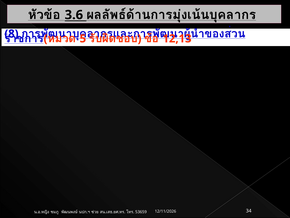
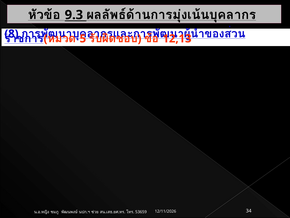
3.6: 3.6 -> 9.3 (74, 15)
